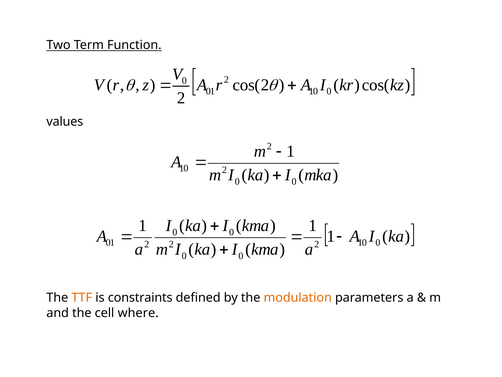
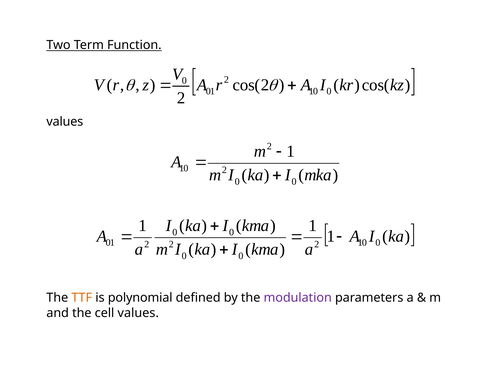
constraints: constraints -> polynomial (140, 297)
modulation colour: orange -> purple (298, 297)
cell where: where -> values (138, 312)
